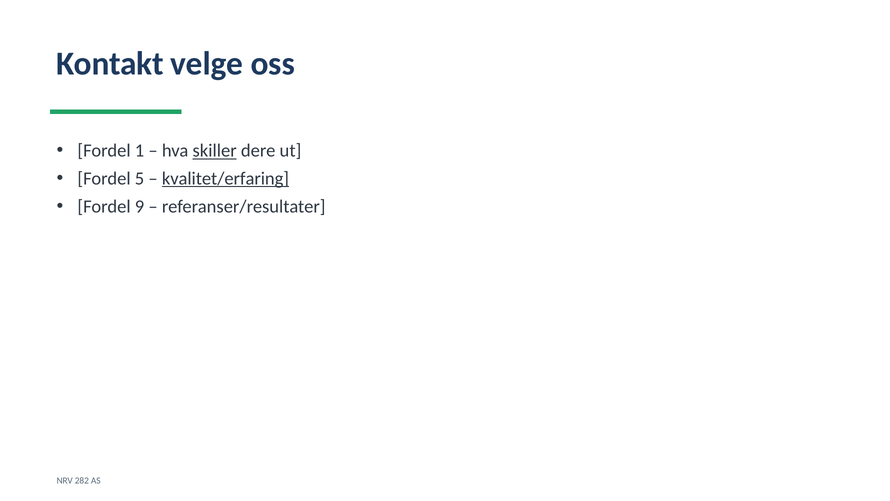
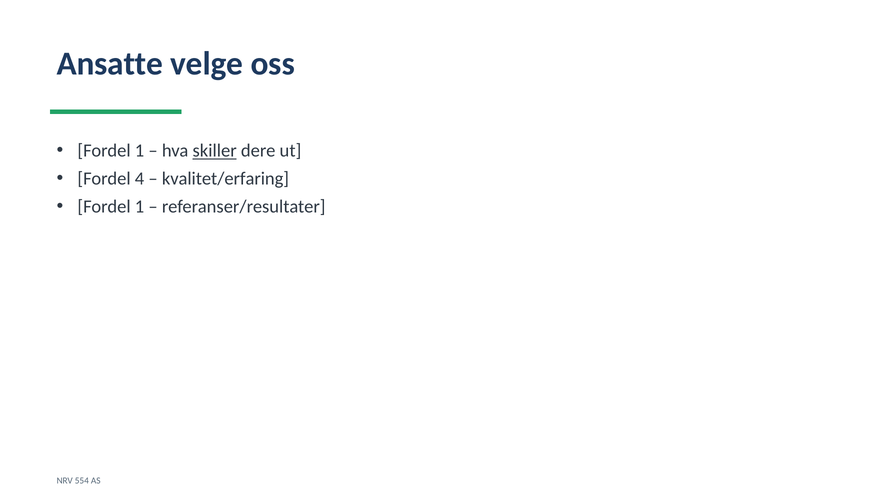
Kontakt: Kontakt -> Ansatte (110, 64)
5: 5 -> 4 (140, 179)
kvalitet/erfaring underline: present -> none (225, 179)
9: 9 -> 1 (140, 206)
282: 282 -> 554 (82, 480)
